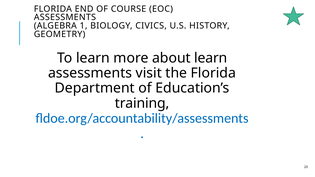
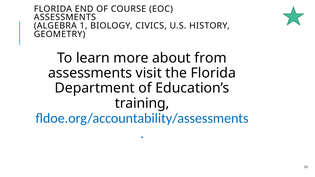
about learn: learn -> from (211, 58)
